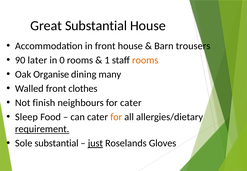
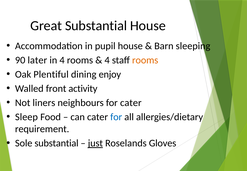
in front: front -> pupil (105, 46)
trousers: trousers -> sleeping (193, 46)
in 0: 0 -> 4 (62, 60)
1: 1 -> 4 (107, 60)
Organise: Organise -> Plentiful (51, 74)
many: many -> enjoy (110, 74)
clothes: clothes -> activity (83, 89)
finish: finish -> liners (44, 103)
for colour: orange -> blue (116, 117)
requirement underline: present -> none (42, 129)
